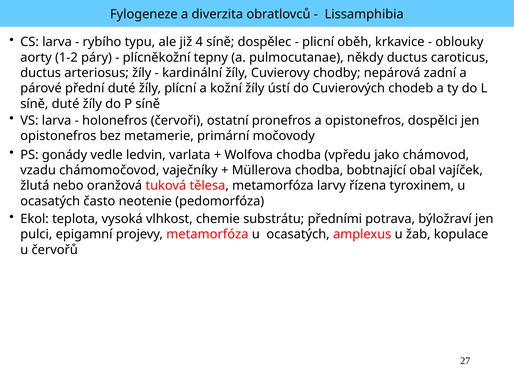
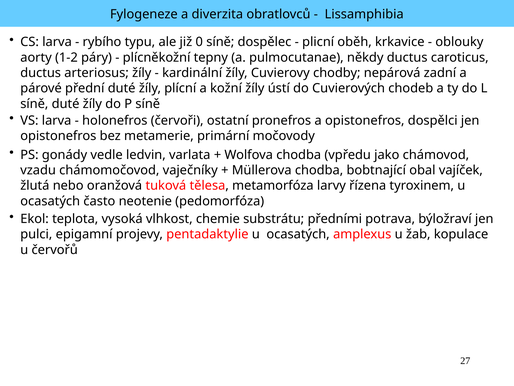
4: 4 -> 0 (199, 42)
projevy metamorfóza: metamorfóza -> pentadaktylie (207, 234)
